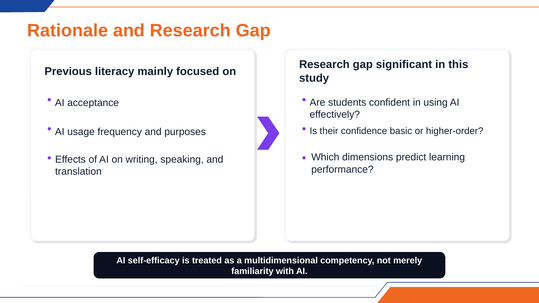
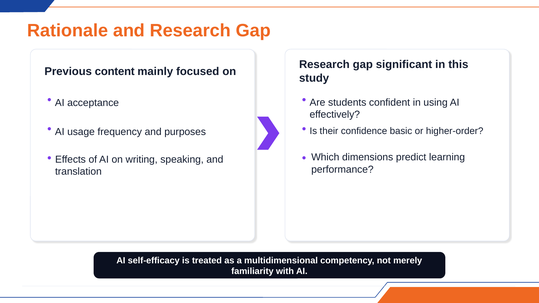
literacy: literacy -> content (115, 71)
